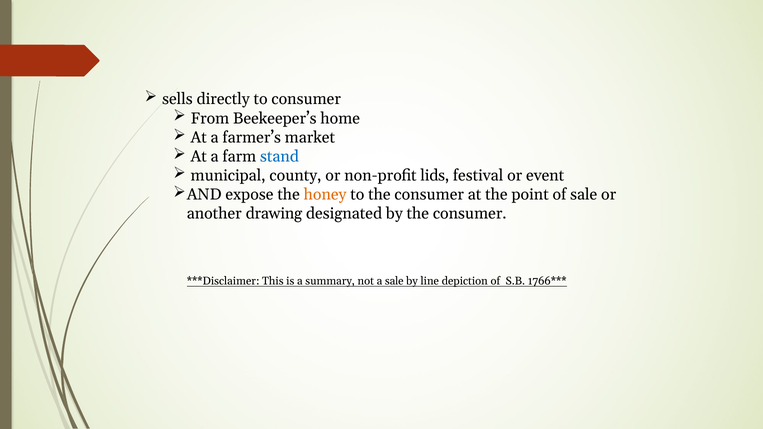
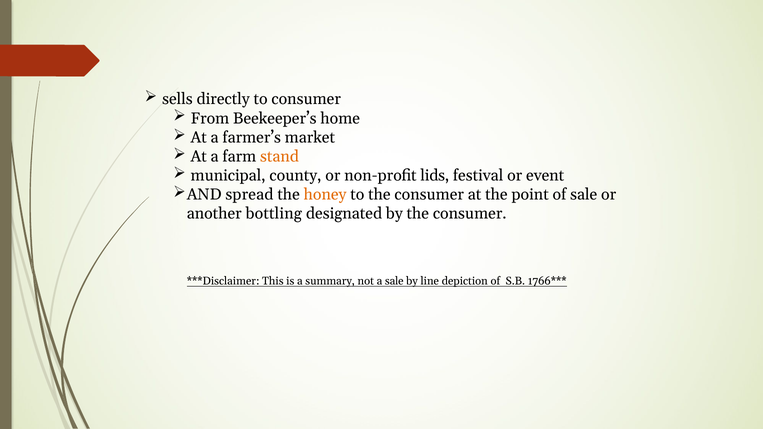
stand colour: blue -> orange (280, 157)
expose: expose -> spread (249, 195)
drawing: drawing -> bottling (274, 214)
